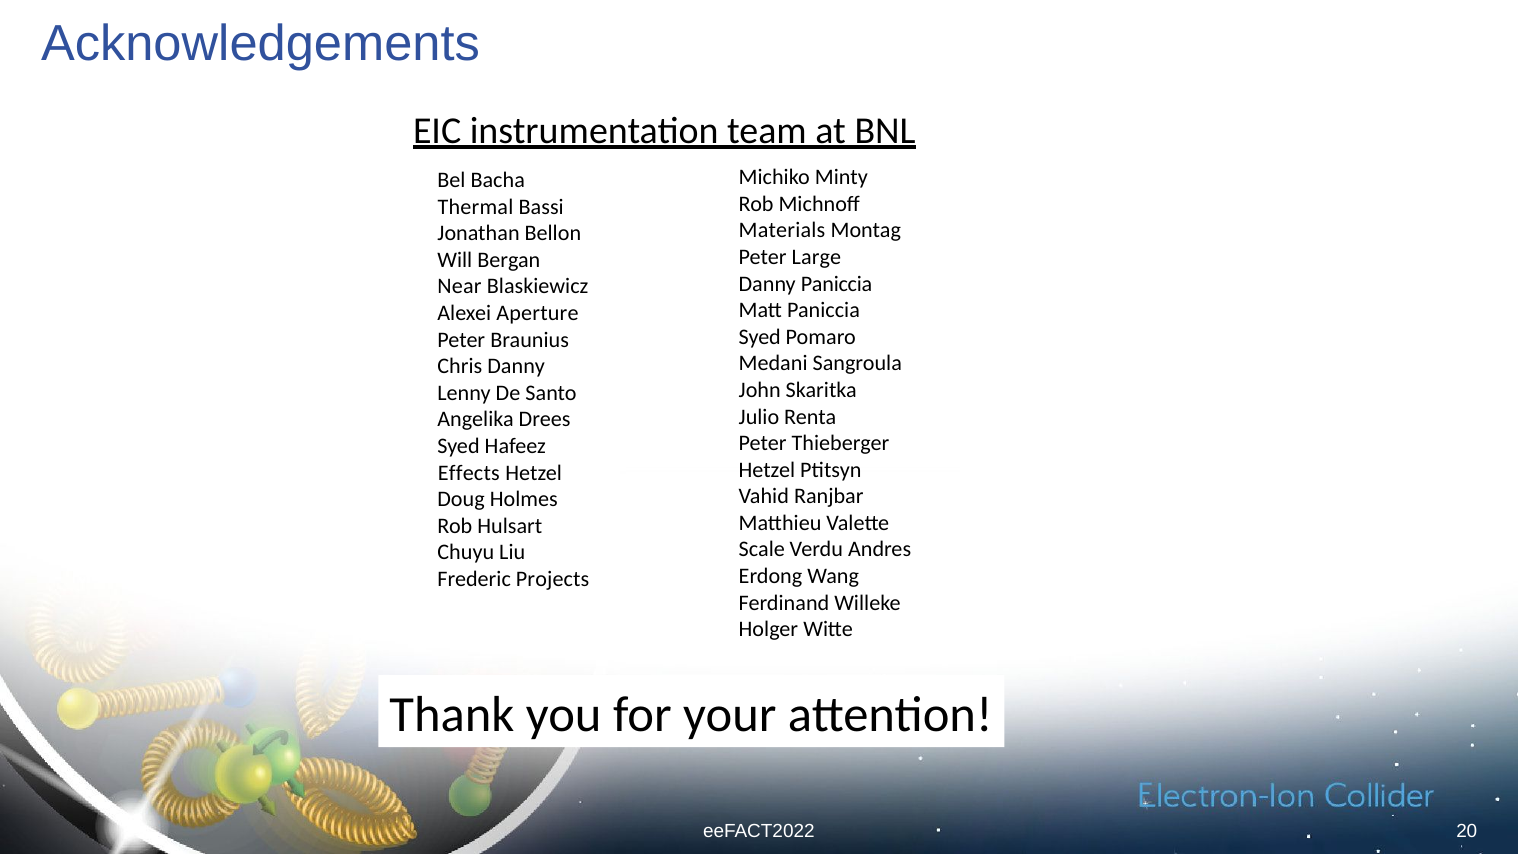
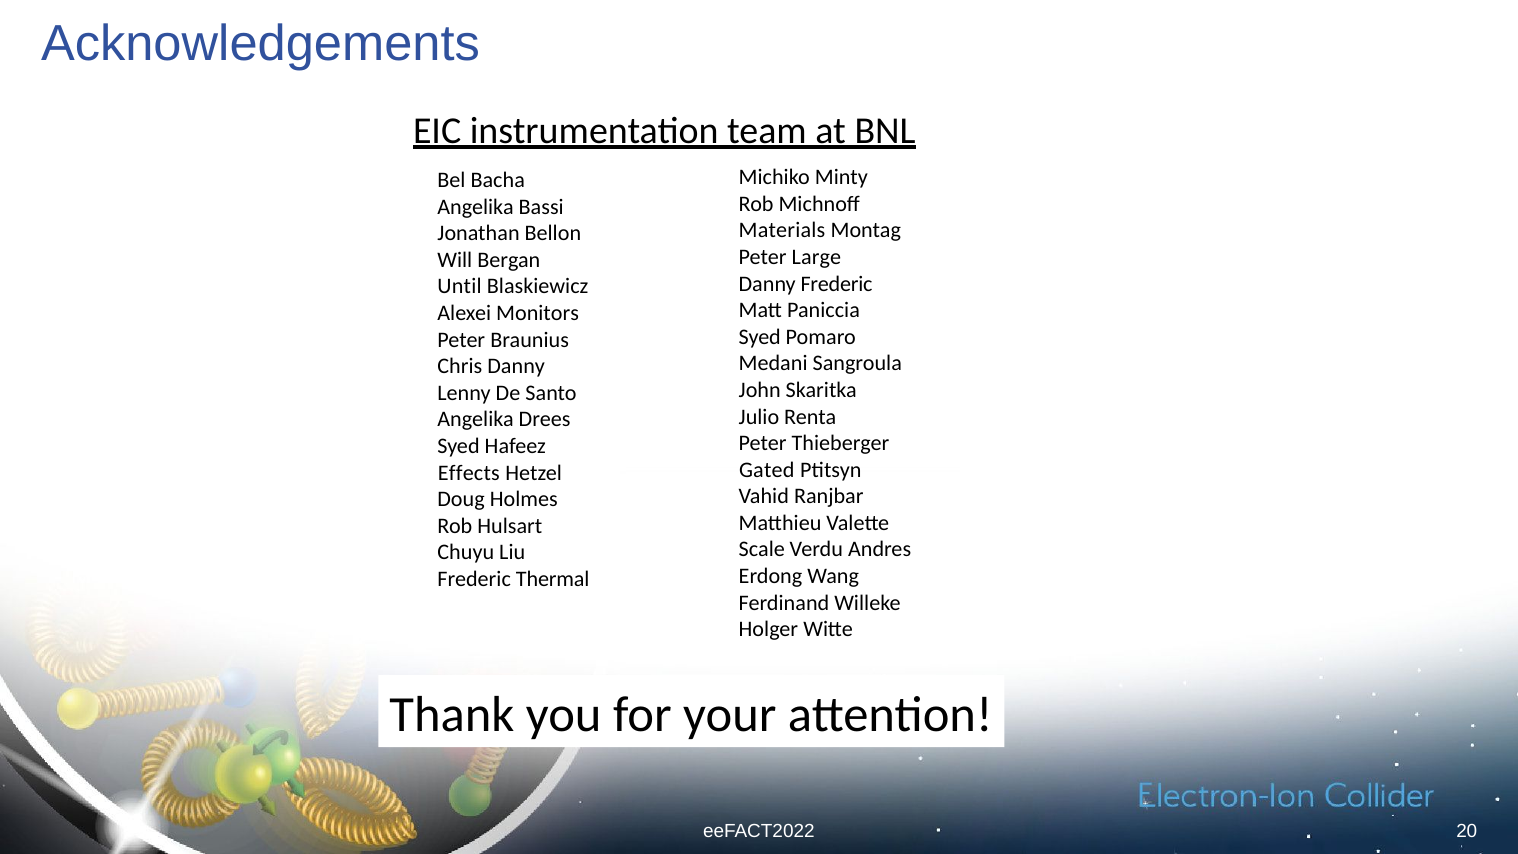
Thermal: Thermal -> Angelika (476, 207)
Danny Paniccia: Paniccia -> Frederic (837, 284)
Near: Near -> Until (460, 287)
Aperture: Aperture -> Monitors (538, 313)
Hetzel: Hetzel -> Gated (767, 470)
Projects: Projects -> Thermal (553, 579)
